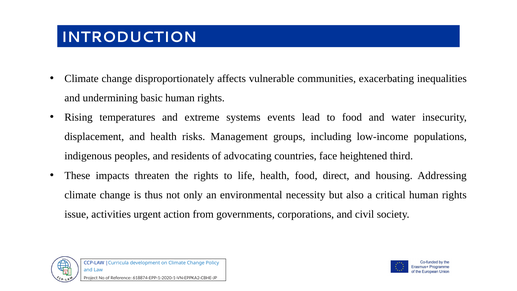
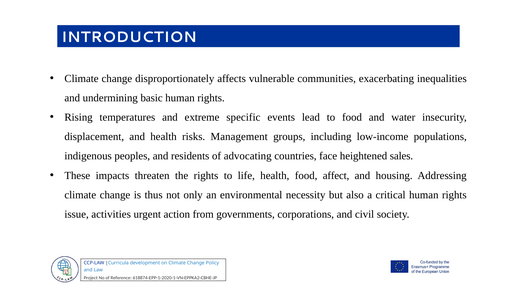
systems: systems -> specific (243, 117)
third: third -> sales (401, 156)
direct: direct -> affect (336, 175)
